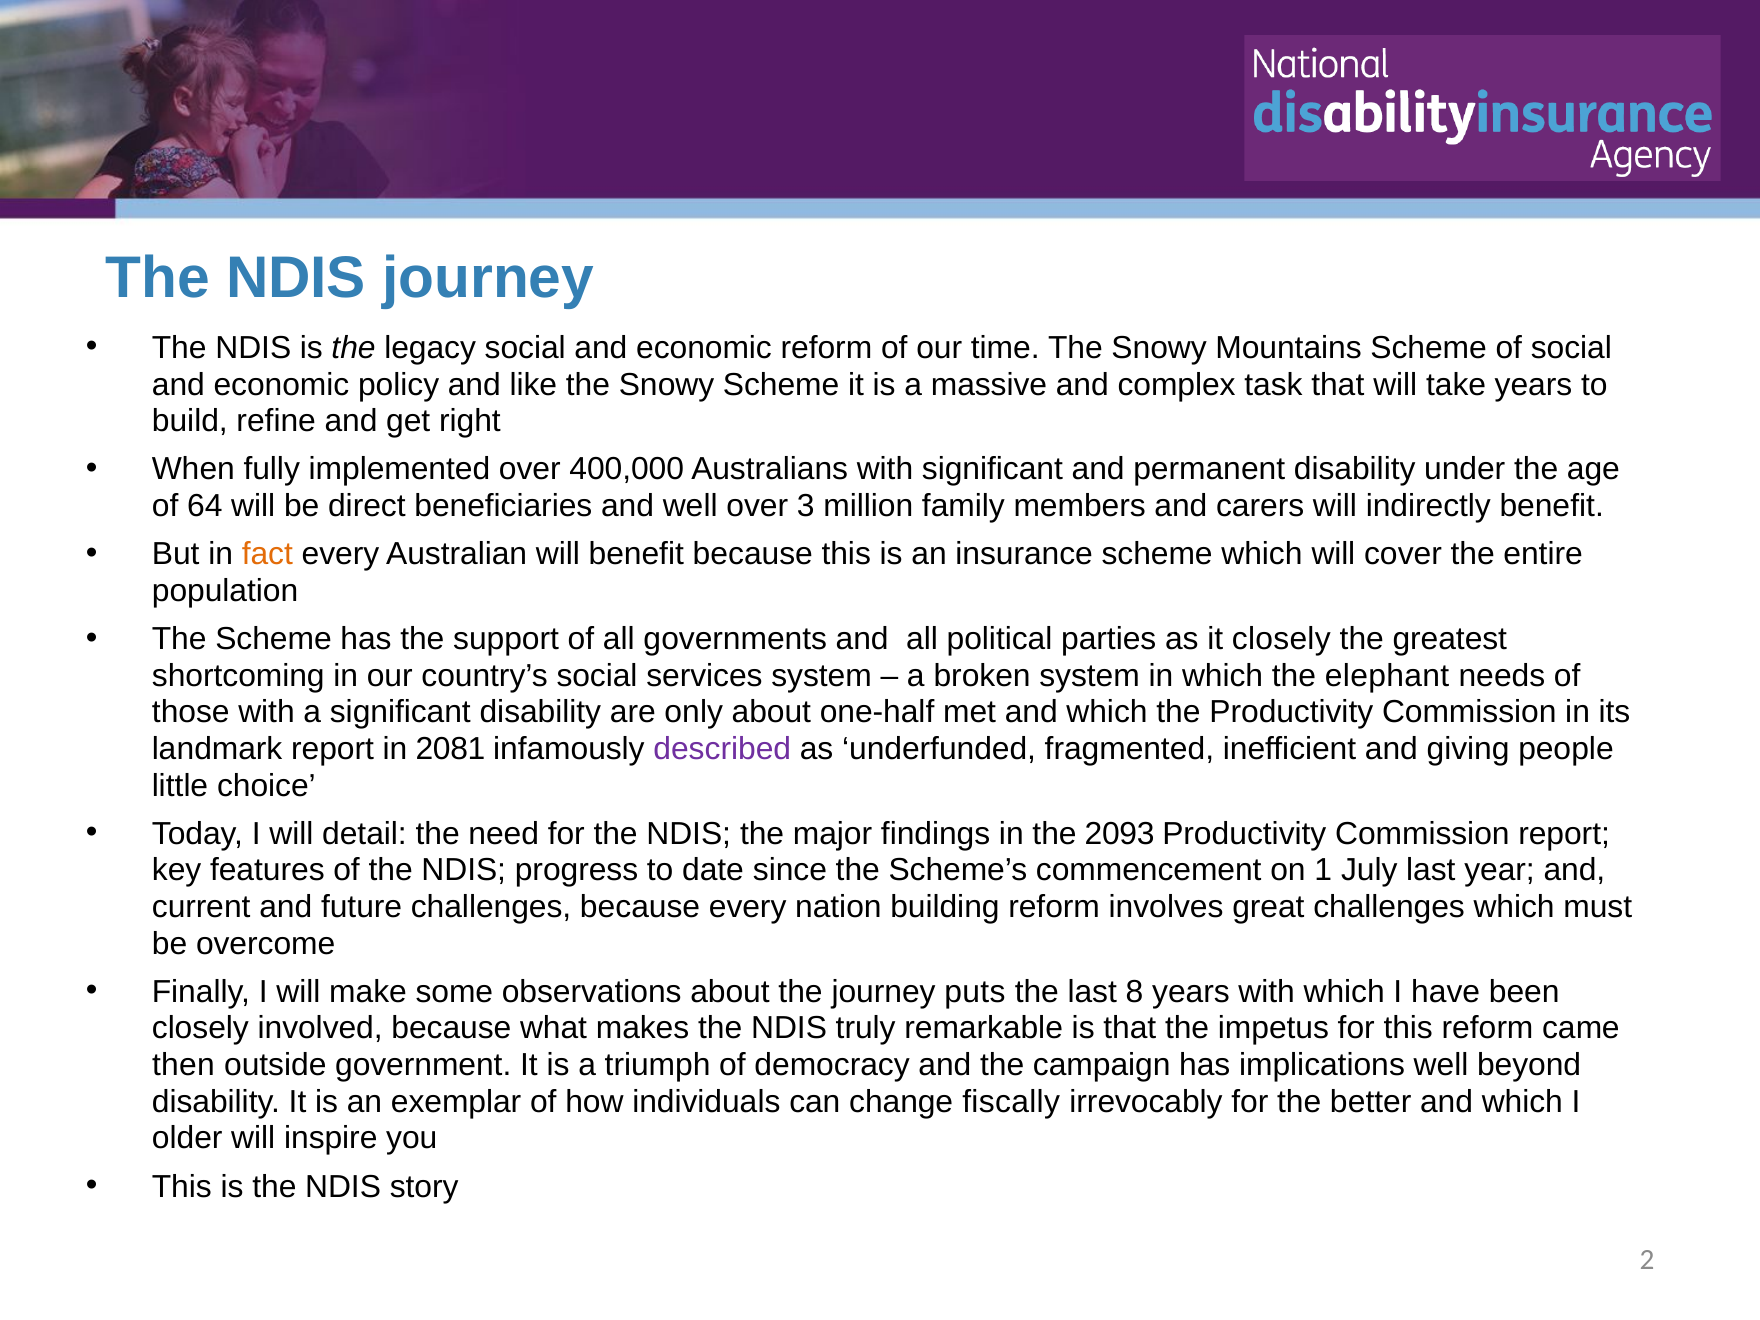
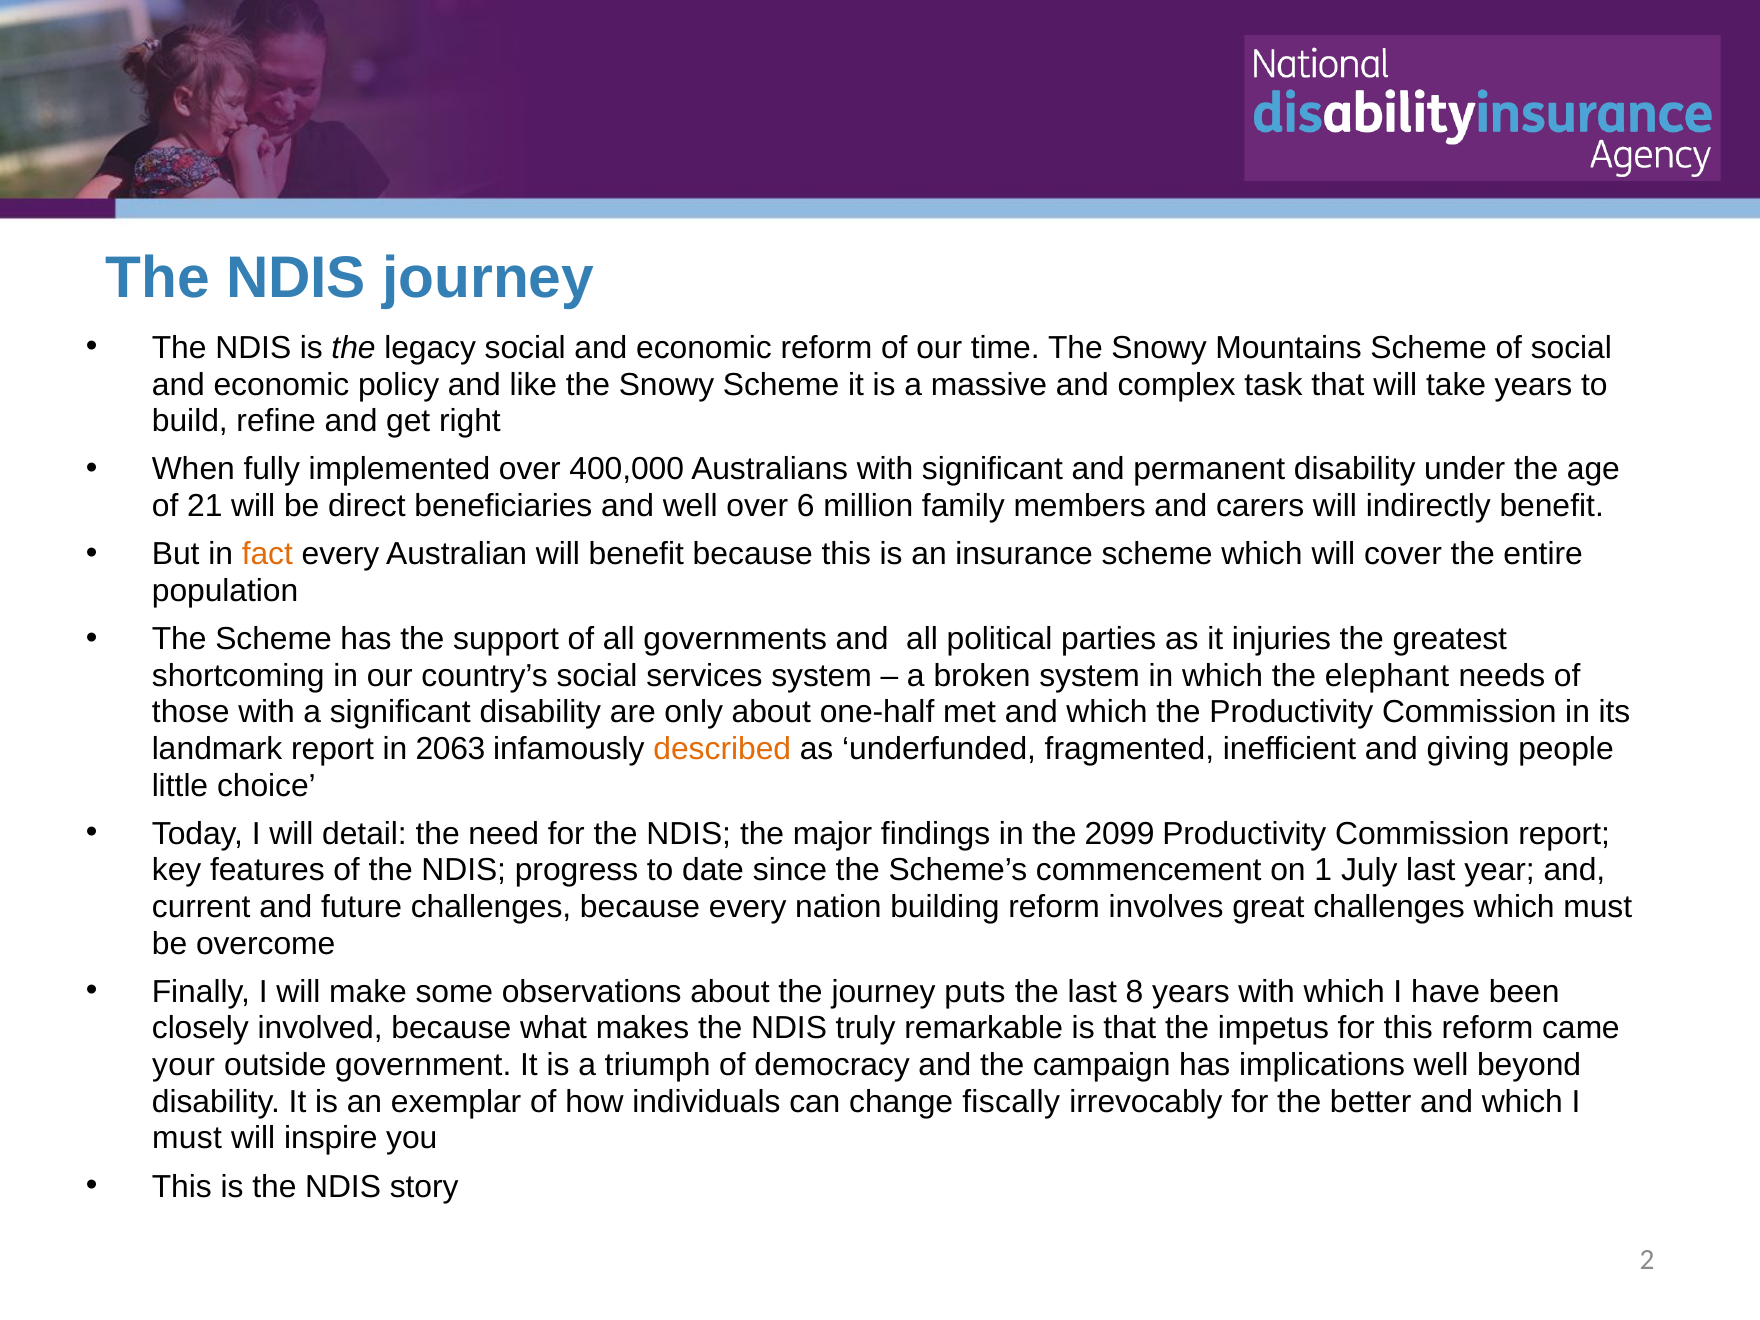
64: 64 -> 21 (205, 506)
3: 3 -> 6 (806, 506)
it closely: closely -> injuries (1282, 639)
2081: 2081 -> 2063 (450, 749)
described colour: purple -> orange (722, 749)
2093: 2093 -> 2099 (1120, 834)
then: then -> your (184, 1065)
older: older -> must (187, 1138)
